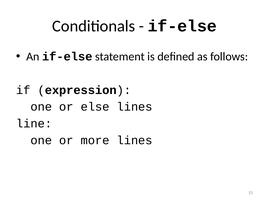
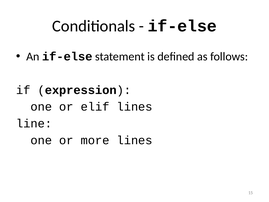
else: else -> elif (95, 107)
